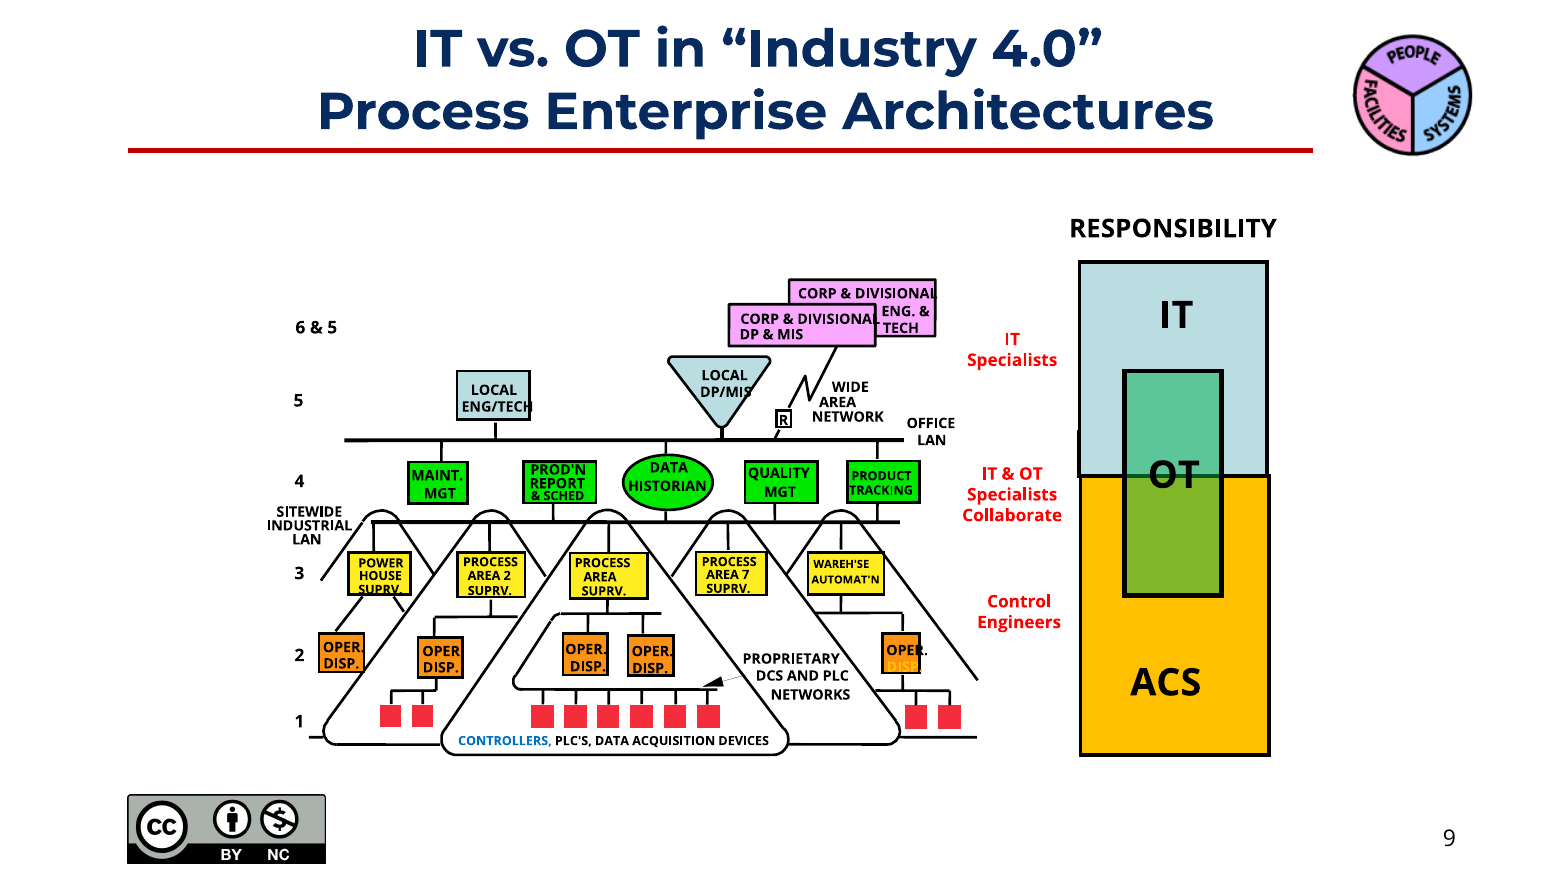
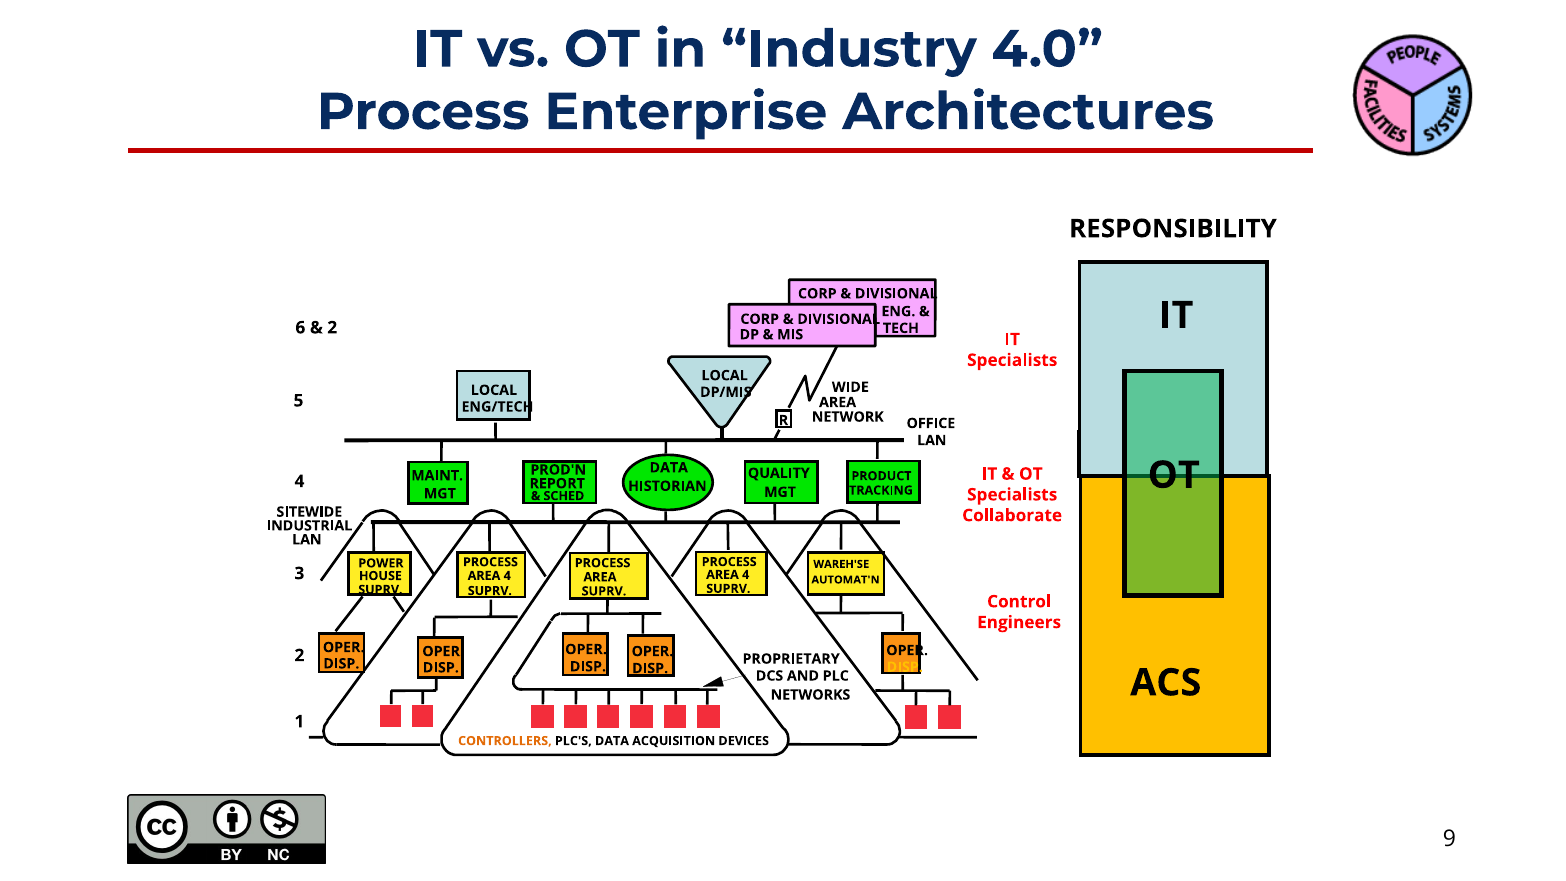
5: 5 -> 2 (332, 328)
7: 7 -> 4 (746, 575)
2: 2 -> 4 (507, 576)
CONTROLLERS colour: blue -> orange (505, 741)
